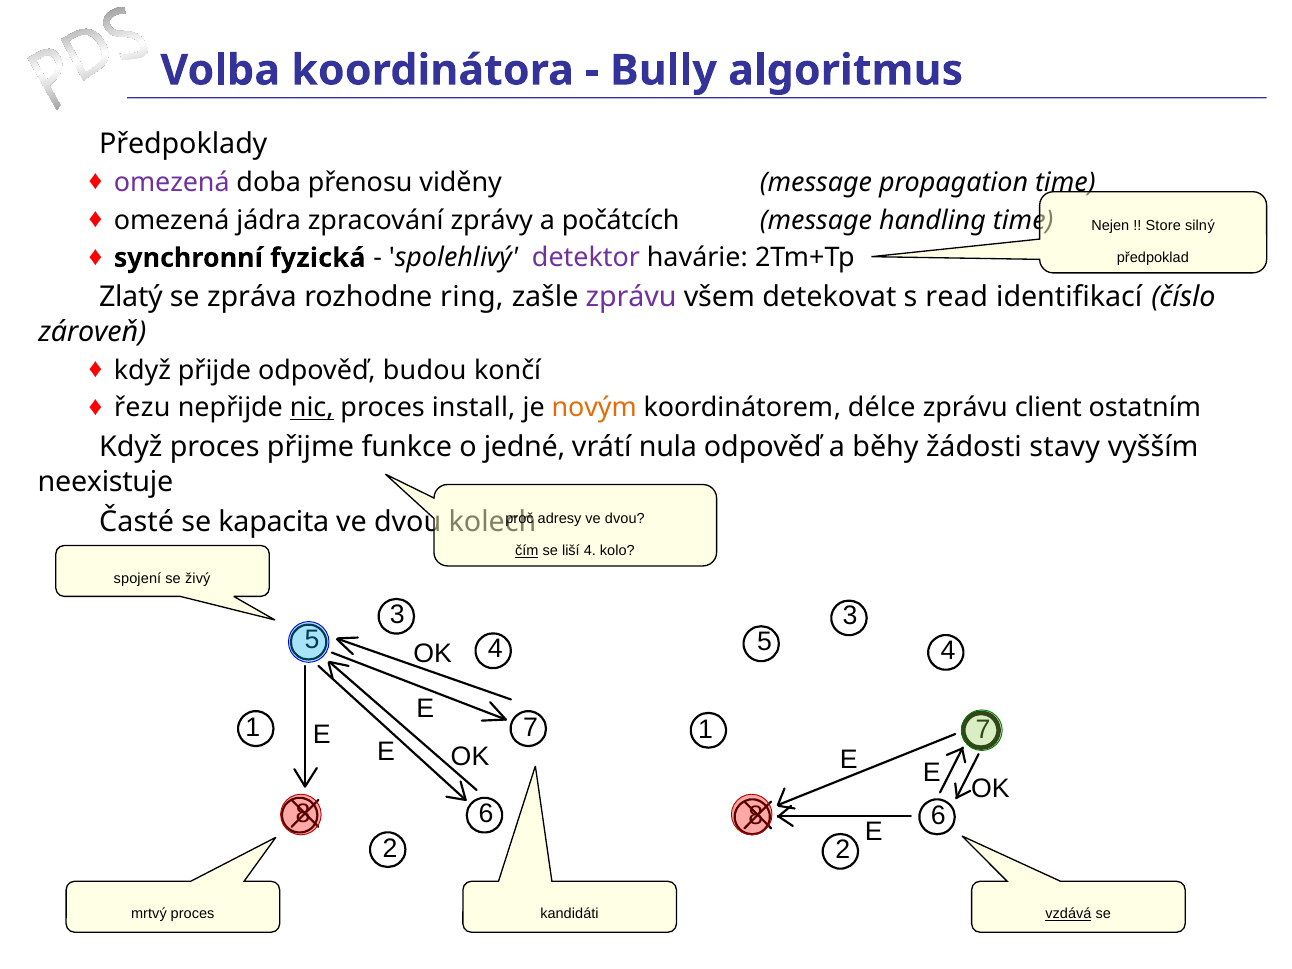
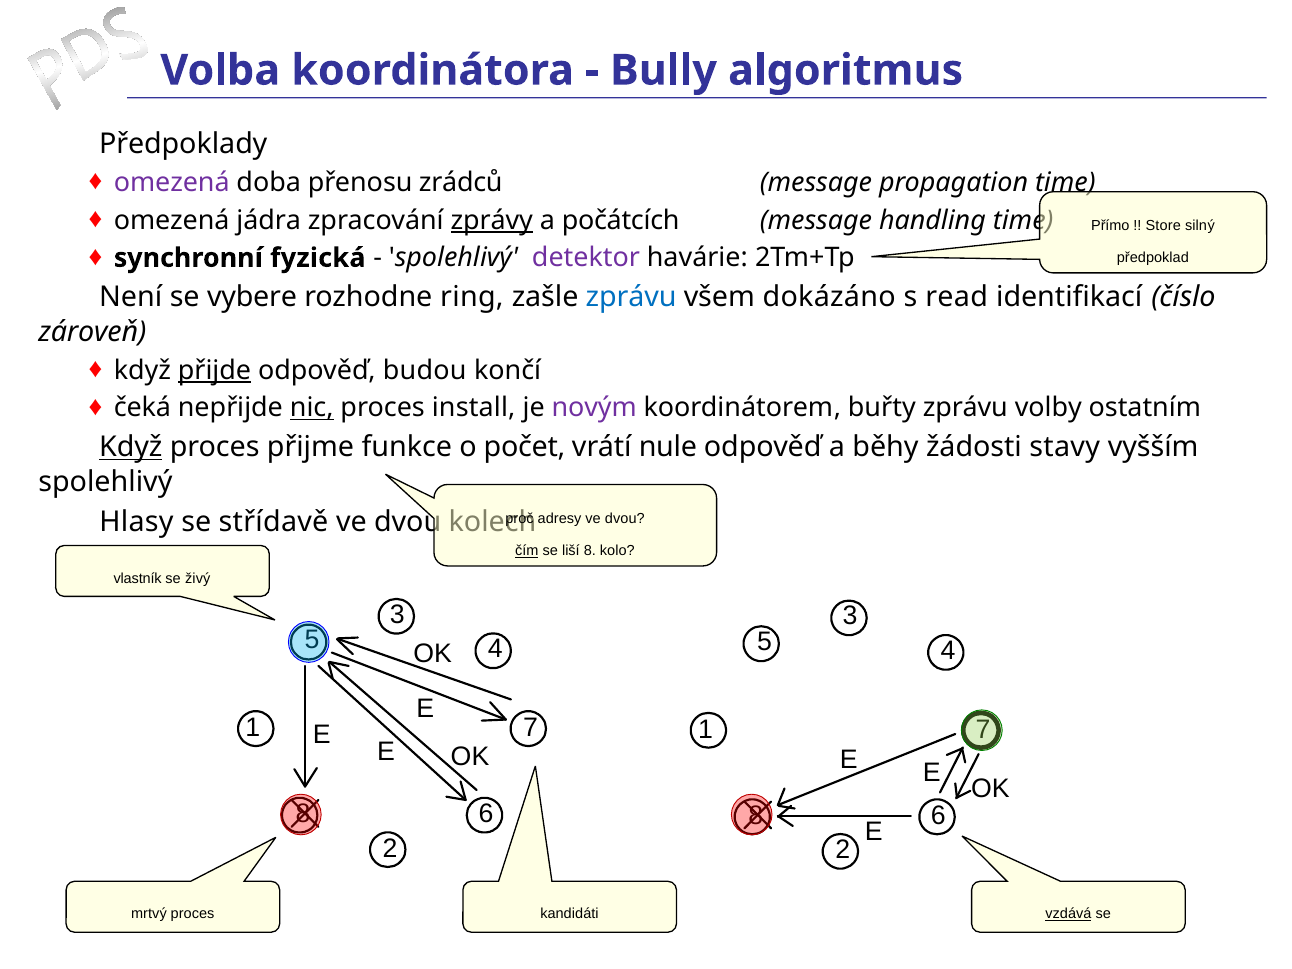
viděny: viděny -> zrádců (461, 183)
zprávy underline: none -> present (492, 220)
Nejen: Nejen -> Přímo (1110, 226)
Zlatý: Zlatý -> Není (131, 297)
zpráva: zpráva -> vybere (252, 297)
zprávu colour: purple -> blue (631, 297)
detekovat: detekovat -> dokázáno (829, 297)
přijde underline: none -> present (215, 370)
řezu: řezu -> čeká (142, 408)
novým colour: orange -> purple (594, 408)
délce: délce -> buřty (882, 408)
client: client -> volby (1048, 408)
Když underline: none -> present (131, 447)
jedné: jedné -> počet (525, 447)
nula: nula -> nule (668, 447)
neexistuje: neexistuje -> spolehlivý (105, 482)
Časté: Časté -> Hlasy (136, 522)
kapacita: kapacita -> střídavě (274, 522)
liší 4: 4 -> 8 (590, 551)
spojení: spojení -> vlastník (138, 578)
